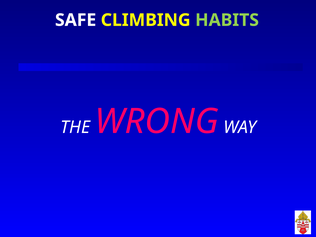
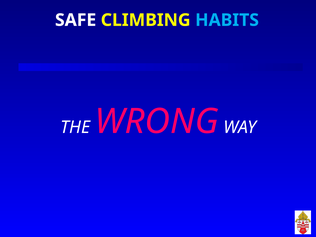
HABITS colour: light green -> light blue (227, 20)
